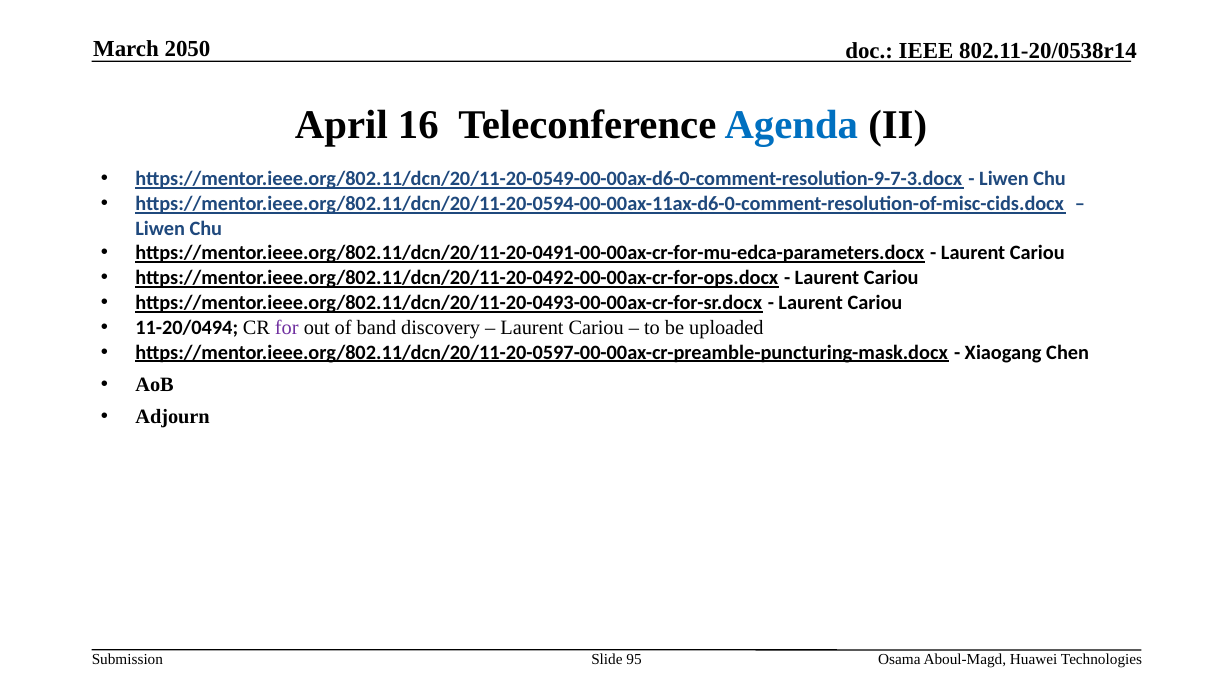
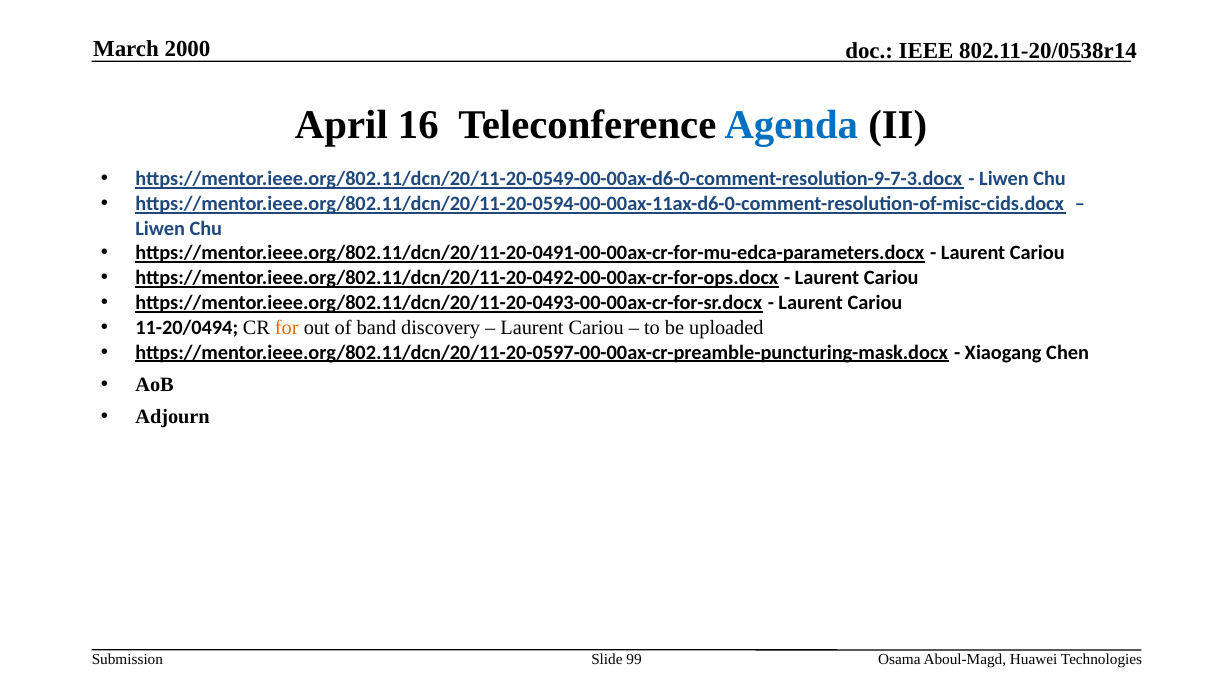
2050: 2050 -> 2000 (187, 49)
for colour: purple -> orange (287, 328)
95: 95 -> 99 (634, 660)
